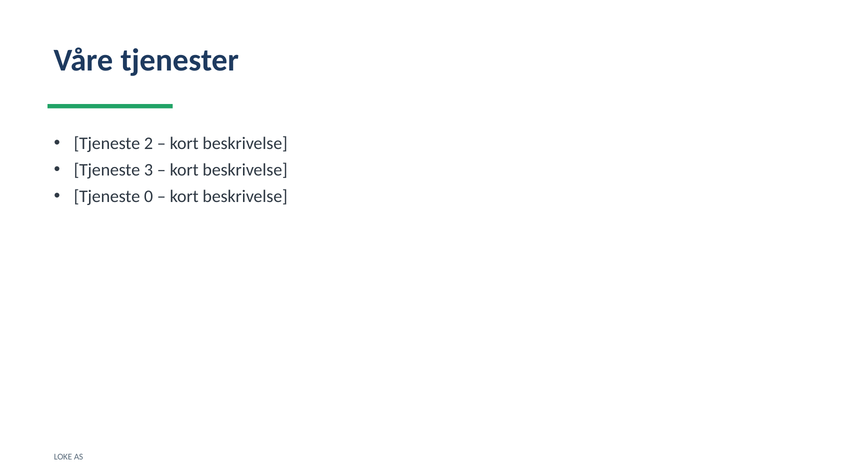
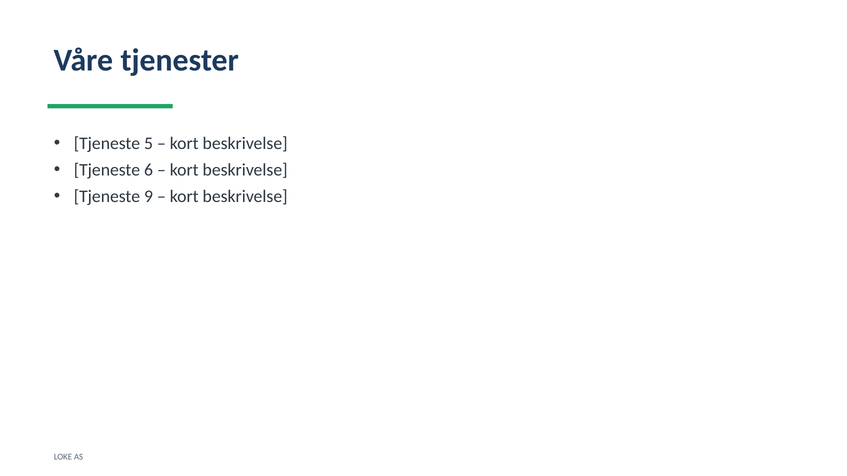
2: 2 -> 5 (148, 143)
3: 3 -> 6 (148, 170)
0: 0 -> 9 (148, 196)
